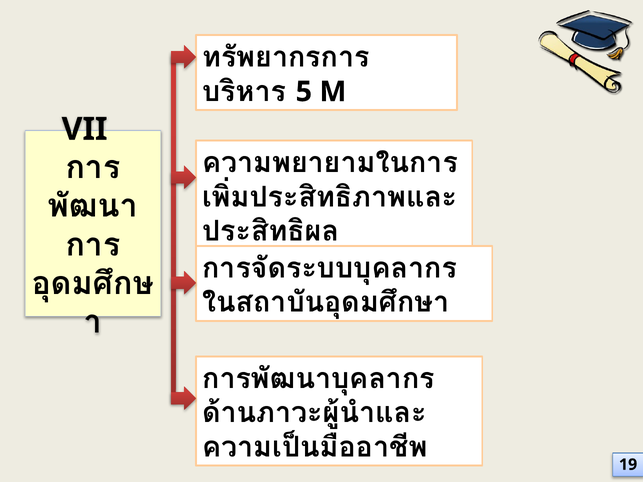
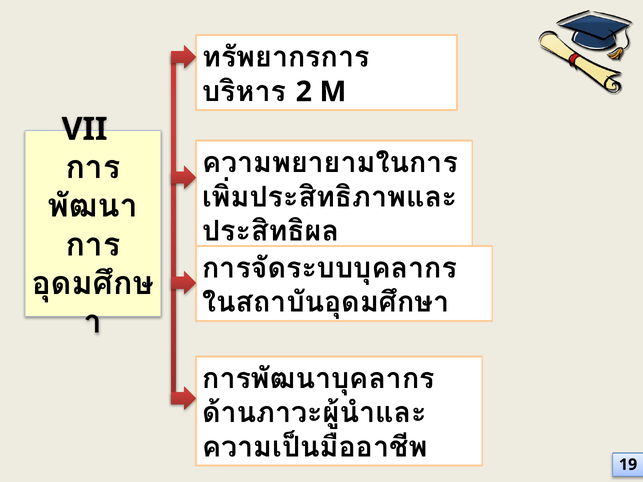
5: 5 -> 2 (304, 92)
